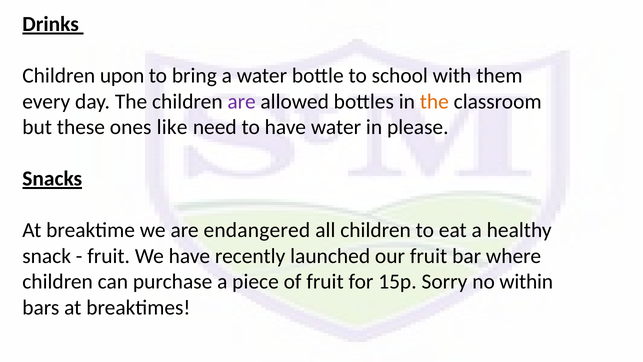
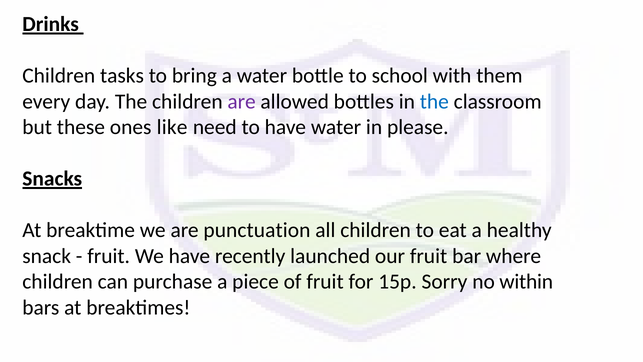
upon: upon -> tasks (122, 76)
the colour: orange -> blue (434, 101)
endangered: endangered -> punctuation (257, 230)
